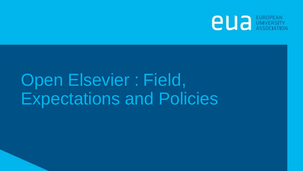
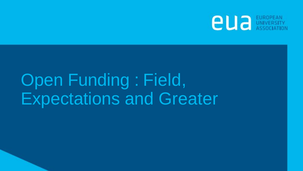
Elsevier: Elsevier -> Funding (99, 80)
Policies: Policies -> Greater (188, 99)
